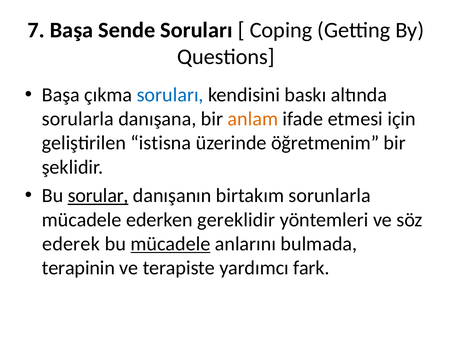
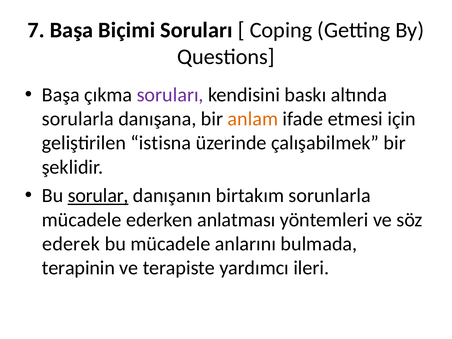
Sende: Sende -> Biçimi (127, 30)
soruları colour: blue -> purple (170, 95)
öğretmenim: öğretmenim -> çalışabilmek (325, 143)
gereklidir: gereklidir -> anlatması (236, 220)
mücadele underline: present -> none (170, 244)
fark: fark -> ileri (311, 268)
